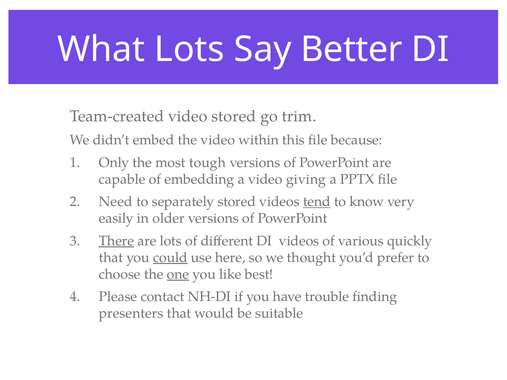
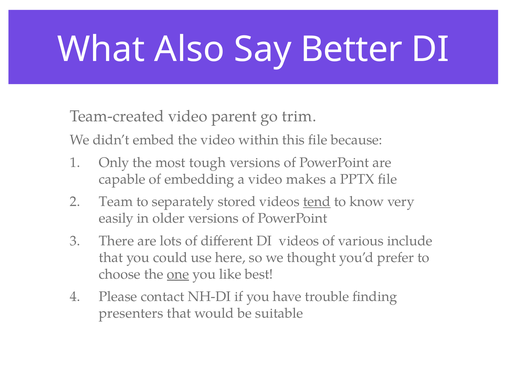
What Lots: Lots -> Also (189, 50)
video stored: stored -> parent (234, 116)
giving: giving -> makes (306, 179)
Need: Need -> Team (116, 202)
There underline: present -> none (116, 241)
quickly: quickly -> include (410, 241)
could underline: present -> none (170, 258)
